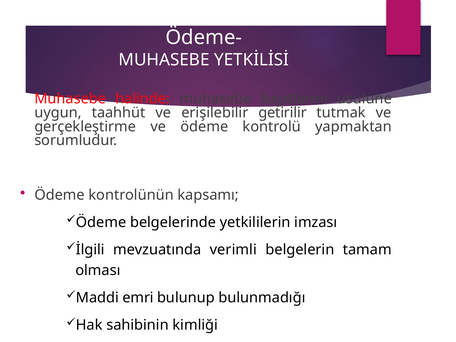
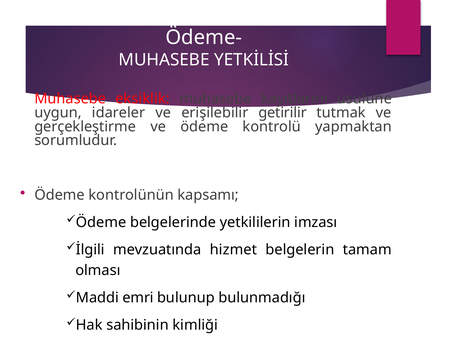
halinde: halinde -> eksiklik (143, 99)
taahhüt: taahhüt -> idareler (119, 113)
verimli: verimli -> hizmet (233, 250)
